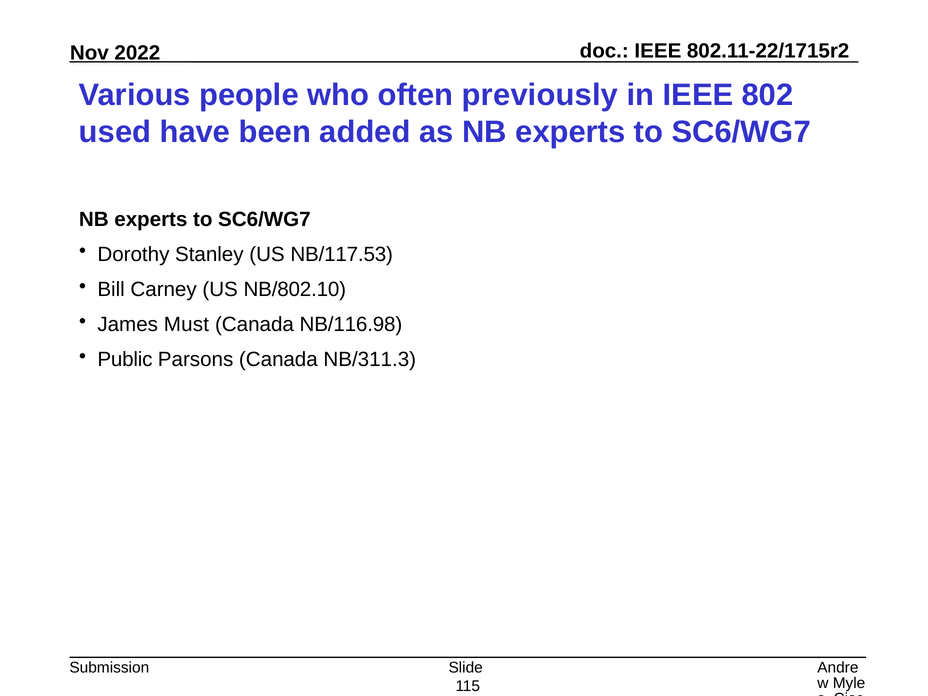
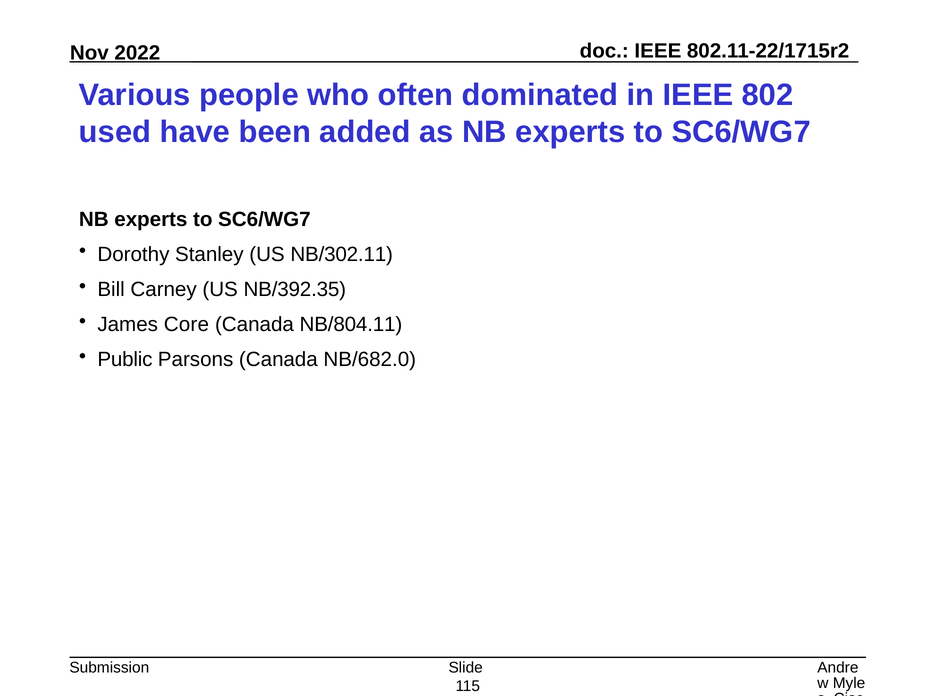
previously: previously -> dominated (540, 95)
NB/117.53: NB/117.53 -> NB/302.11 (342, 255)
NB/802.10: NB/802.10 -> NB/392.35 (295, 290)
Must: Must -> Core (186, 325)
NB/116.98: NB/116.98 -> NB/804.11 (351, 325)
NB/311.3: NB/311.3 -> NB/682.0 (370, 360)
